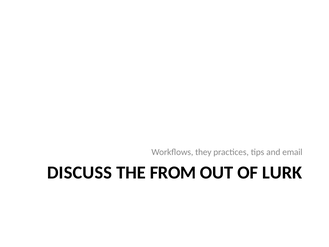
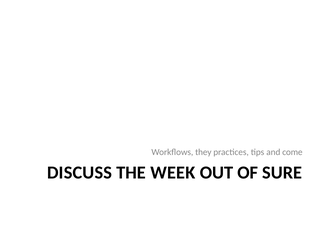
email: email -> come (292, 152)
FROM: FROM -> WEEK (173, 172)
LURK: LURK -> SURE (282, 172)
